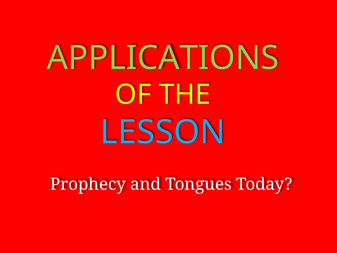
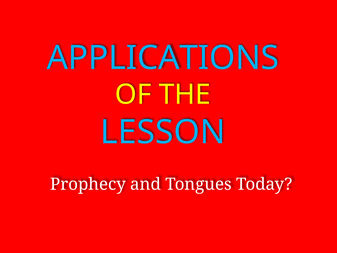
APPLICATIONS colour: light green -> light blue (163, 58)
